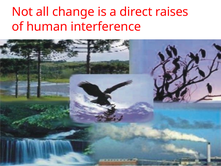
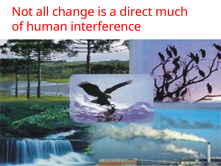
raises: raises -> much (172, 12)
